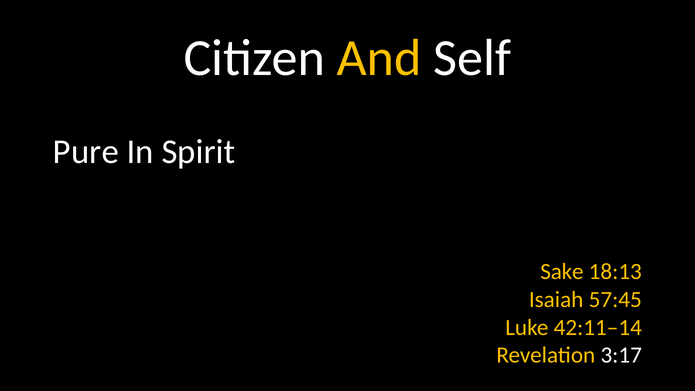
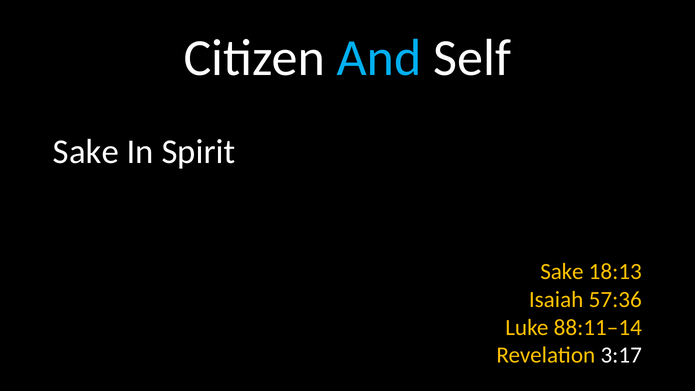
And colour: yellow -> light blue (379, 58)
Pure: Pure -> Sake (86, 152)
57:45: 57:45 -> 57:36 (615, 300)
42:11–14: 42:11–14 -> 88:11–14 (598, 327)
